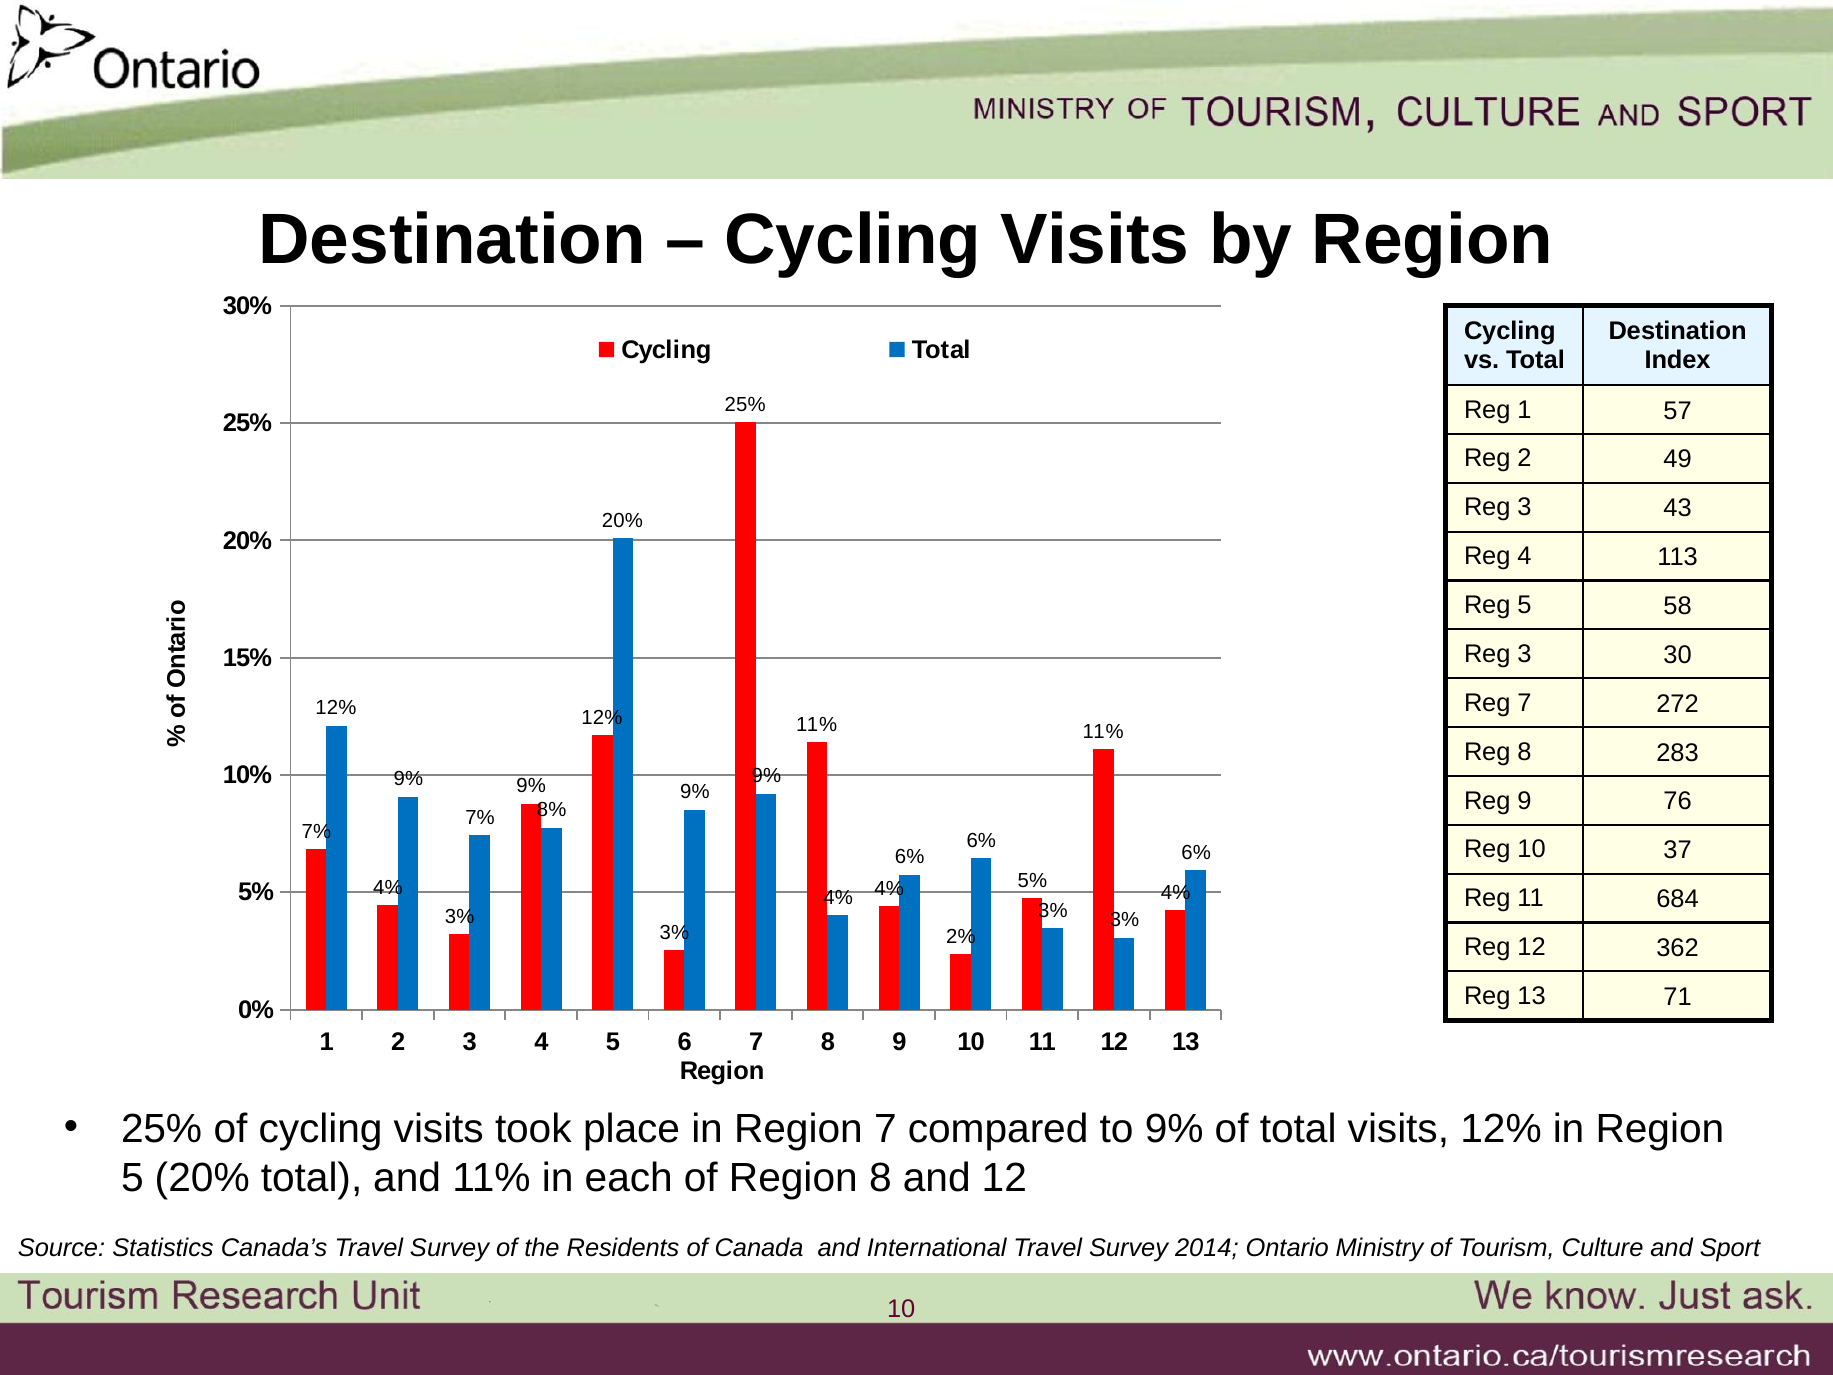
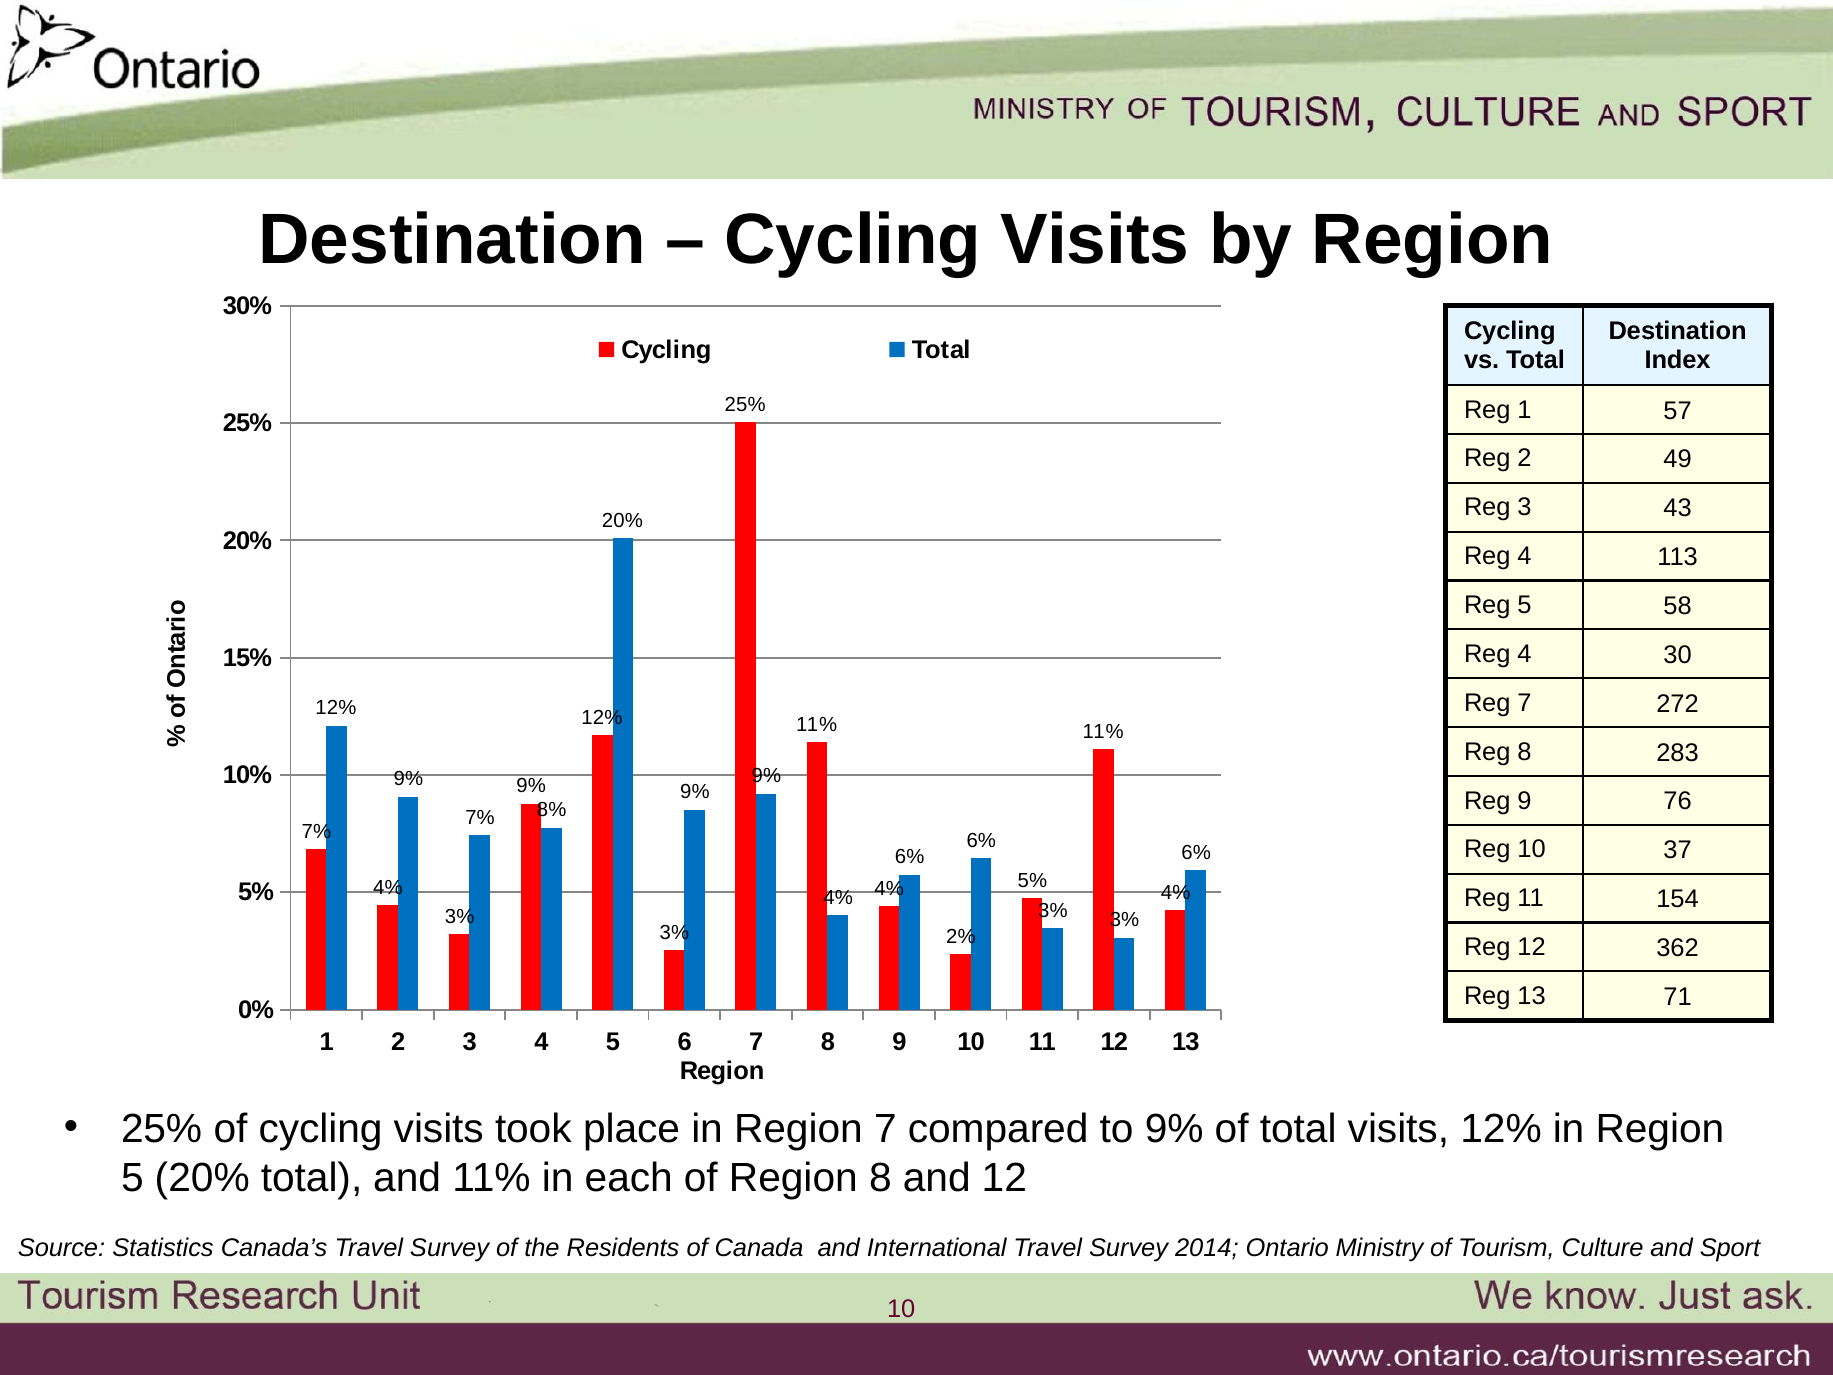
3: 3 -> 4 (1525, 654)
684: 684 -> 154 (1678, 899)
